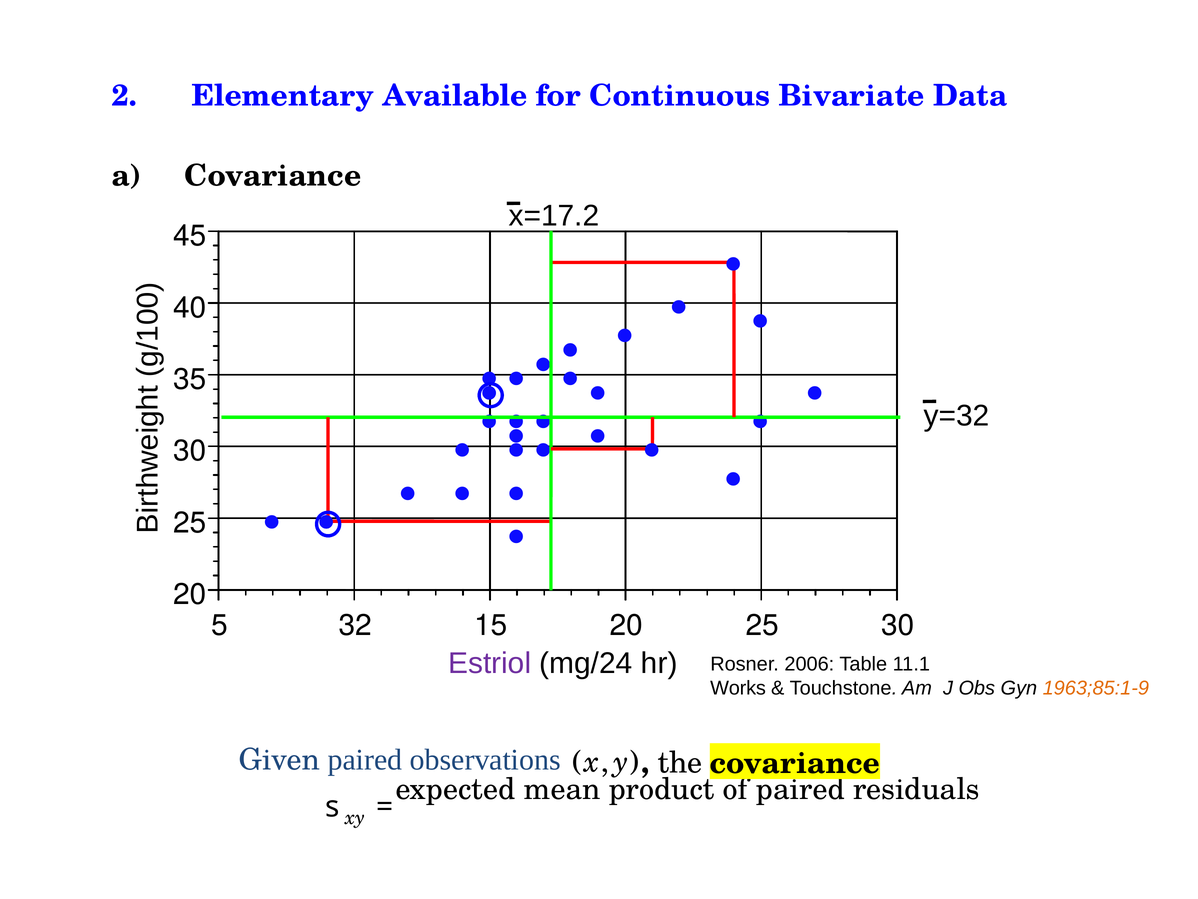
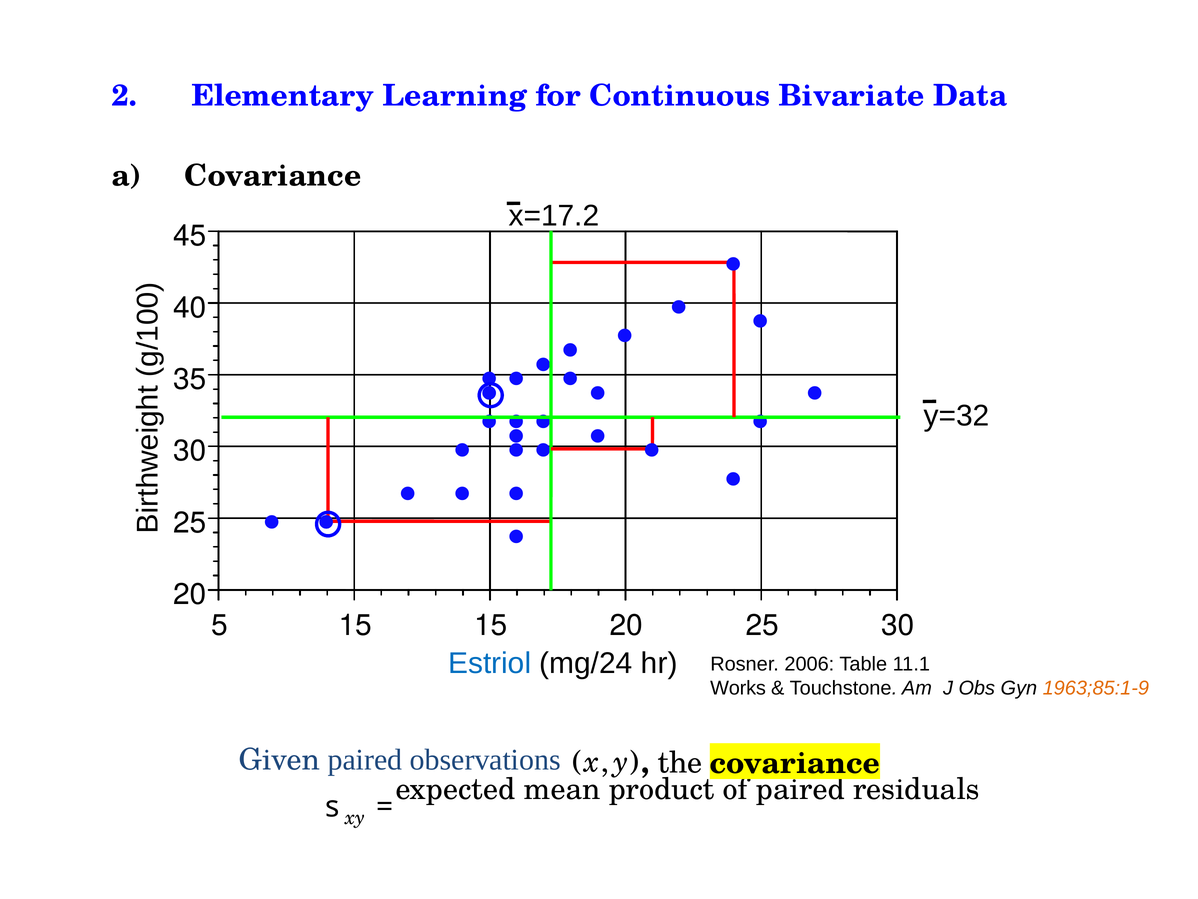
Available: Available -> Learning (455, 96)
5 32: 32 -> 15 (355, 625)
Estriol colour: purple -> blue (490, 663)
